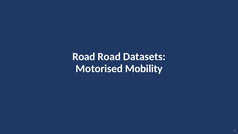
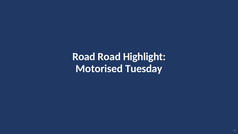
Datasets: Datasets -> Highlight (144, 57)
Mobility: Mobility -> Tuesday (144, 69)
